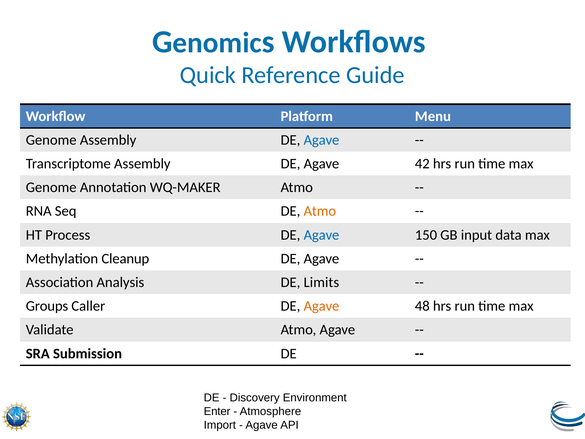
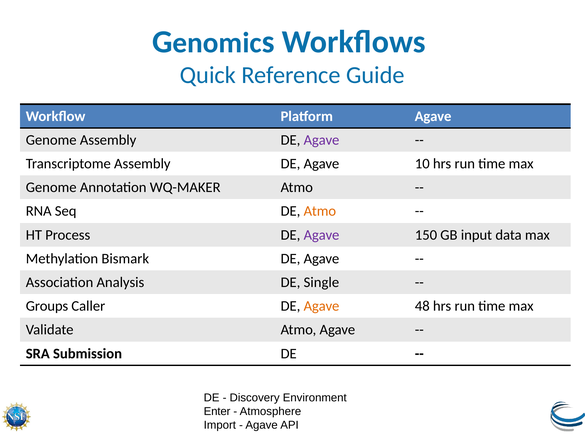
Platform Menu: Menu -> Agave (433, 116)
Agave colour: blue -> purple (321, 140)
42: 42 -> 10 (422, 164)
Agave colour: blue -> purple (321, 235)
Cleanup: Cleanup -> Bismark (125, 258)
Limits: Limits -> Single (321, 282)
